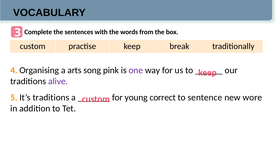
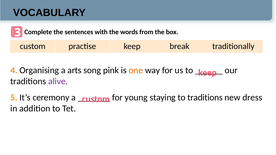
one colour: purple -> orange (136, 70)
It’s traditions: traditions -> ceremony (51, 98)
correct: correct -> staying (163, 98)
to sentence: sentence -> traditions (205, 98)
wore: wore -> dress (252, 98)
